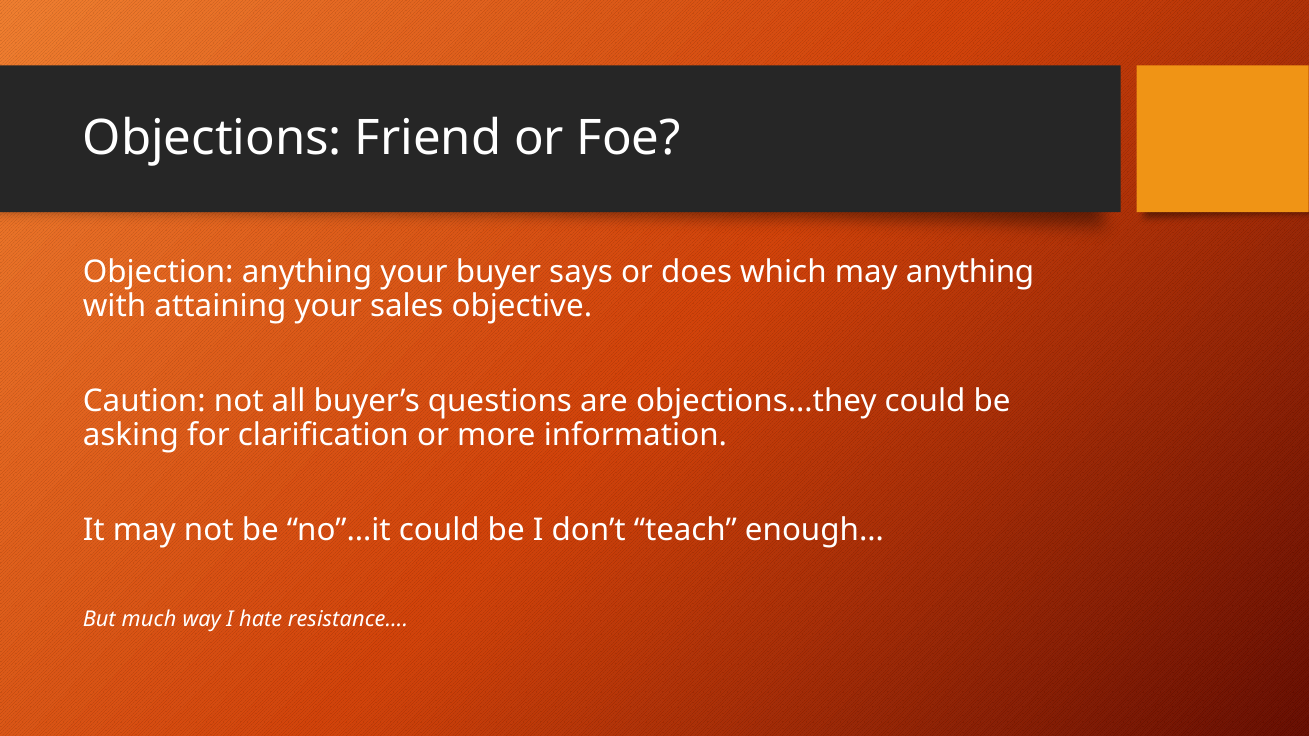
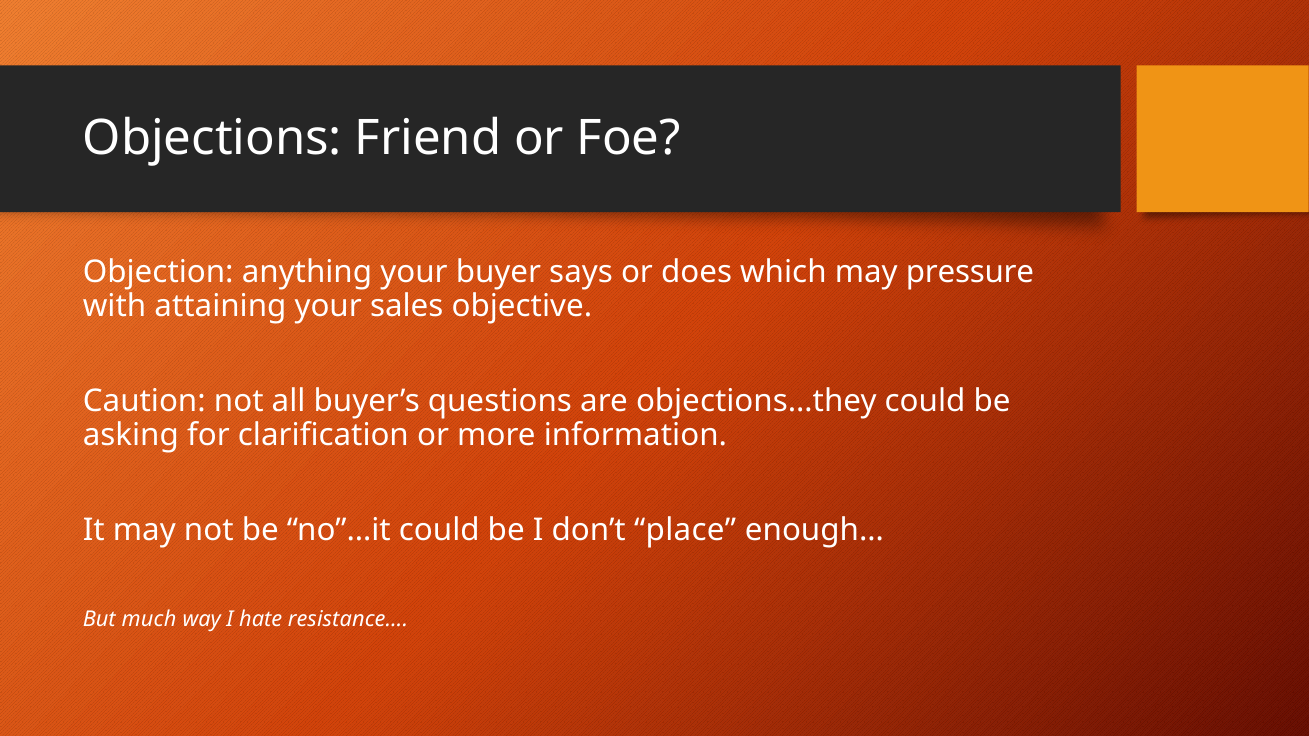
may anything: anything -> pressure (970, 273)
teach: teach -> place (685, 530)
